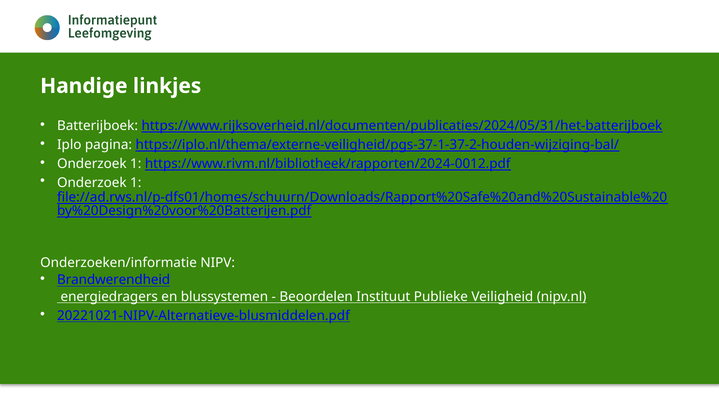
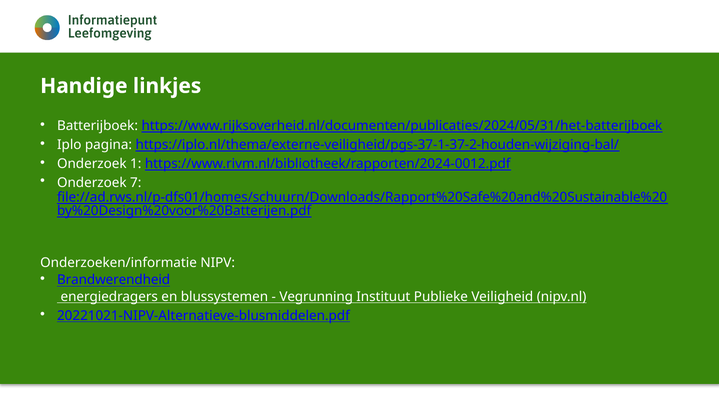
1: 1 -> 7 (136, 183)
Beoordelen: Beoordelen -> Vegrunning (316, 296)
